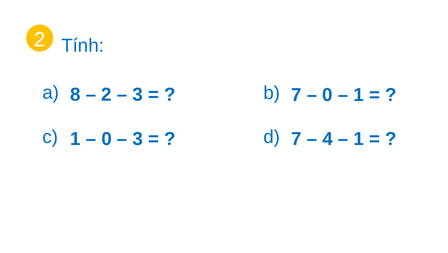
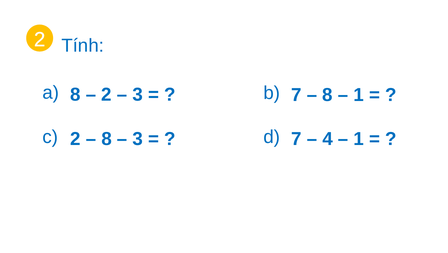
0: 0 -> 8 (327, 95)
c 1: 1 -> 2 (75, 139)
0: 0 -> 8 (107, 139)
